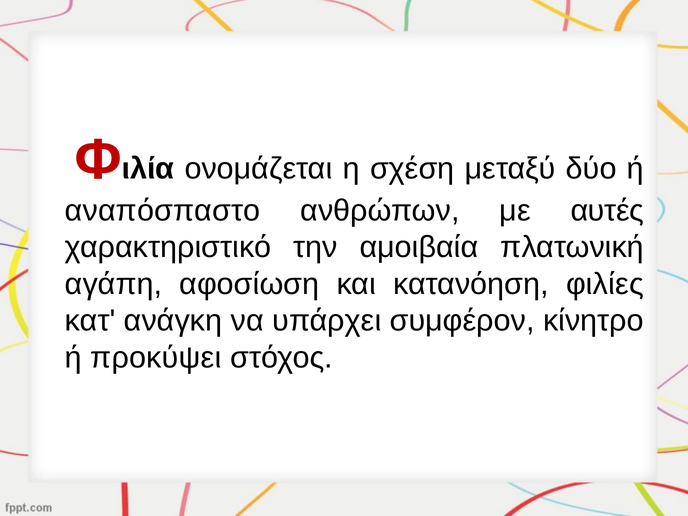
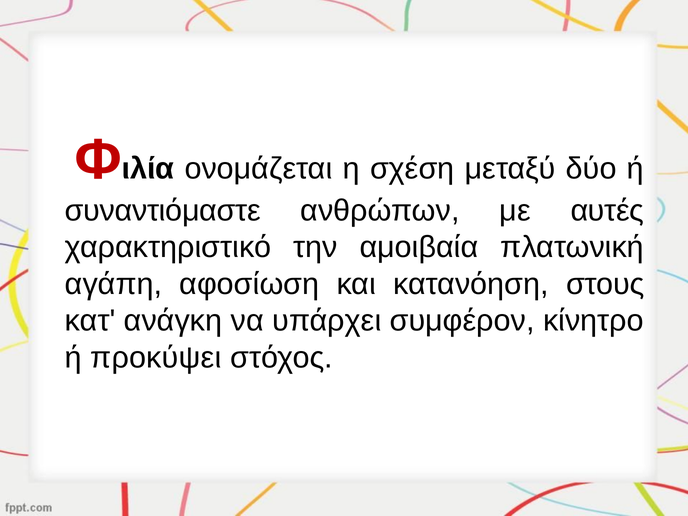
αναπόσπαστο: αναπόσπαστο -> συναντιόμαστε (163, 211)
φιλίες: φιλίες -> στους (605, 284)
